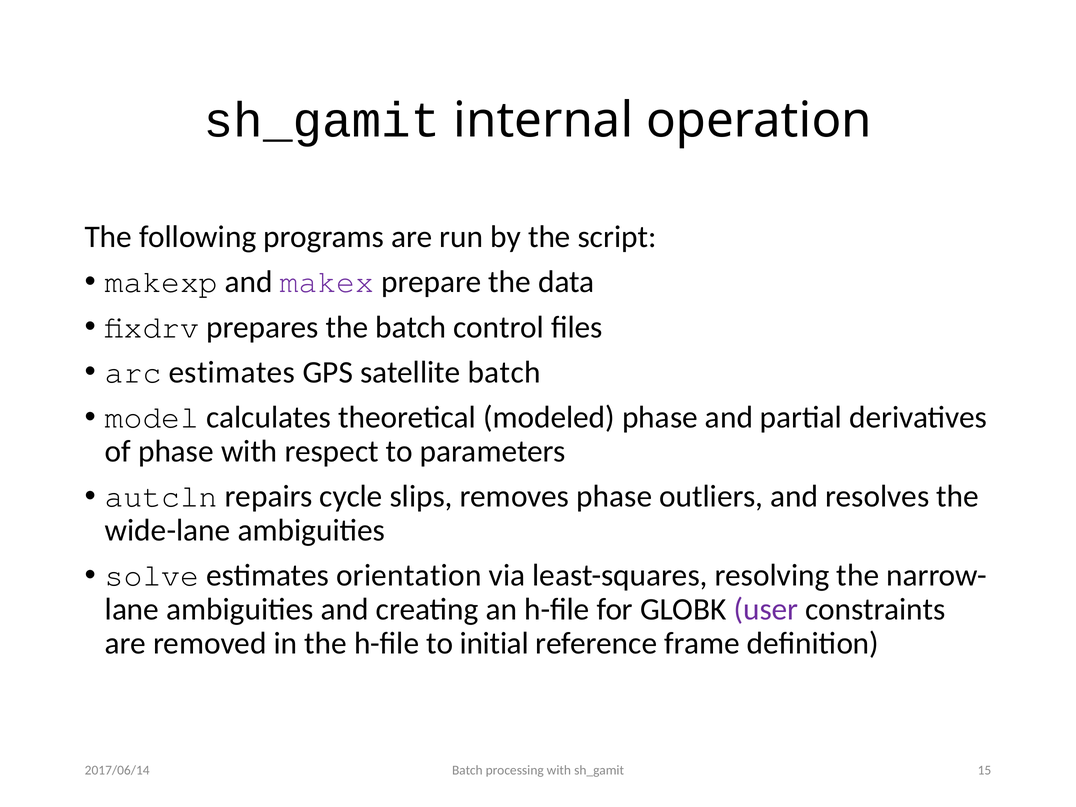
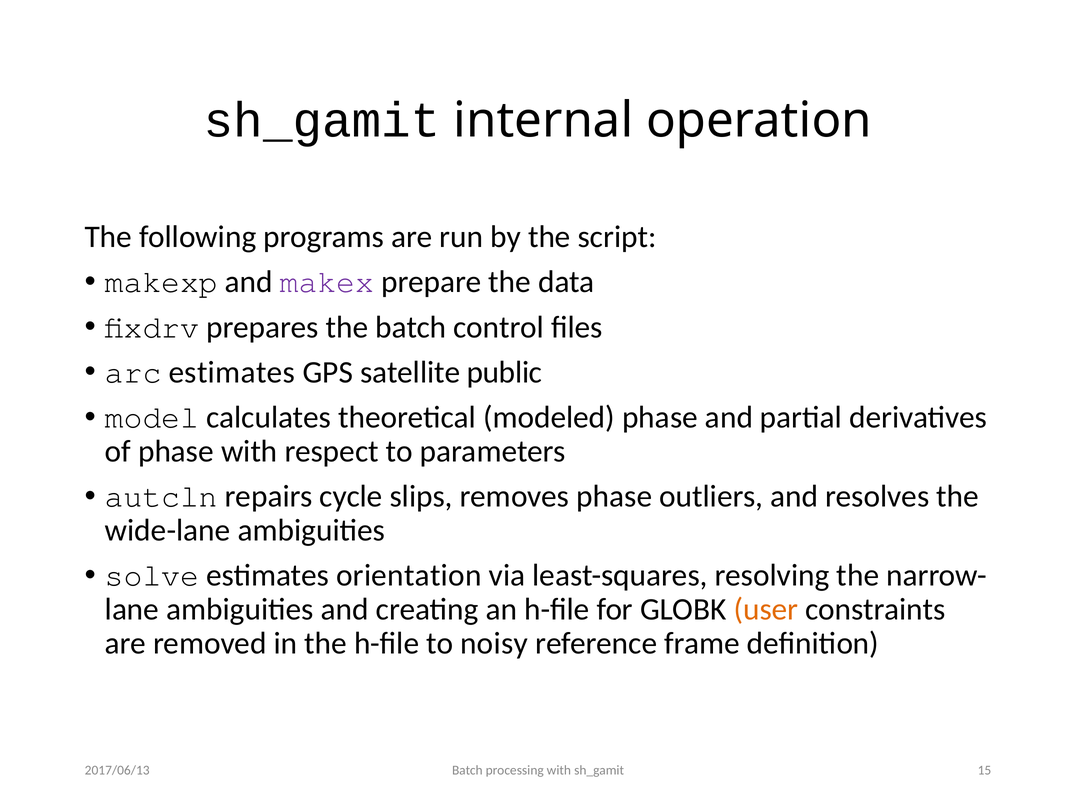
satellite batch: batch -> public (504, 372)
user colour: purple -> orange (766, 609)
initial: initial -> noisy (494, 643)
2017/06/14: 2017/06/14 -> 2017/06/13 (117, 770)
